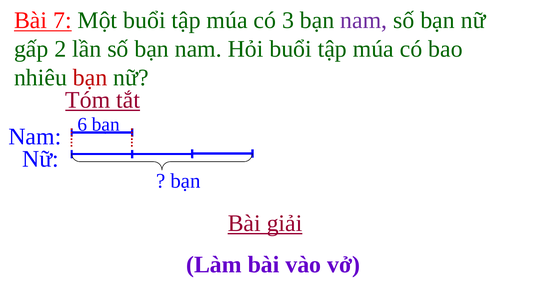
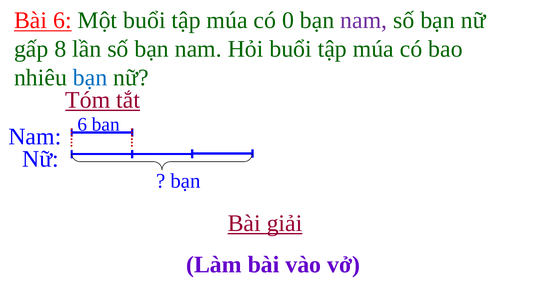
Bài 7: 7 -> 6 (62, 20)
3: 3 -> 0 (288, 20)
2: 2 -> 8 (60, 49)
bạn colour: red -> blue (90, 78)
